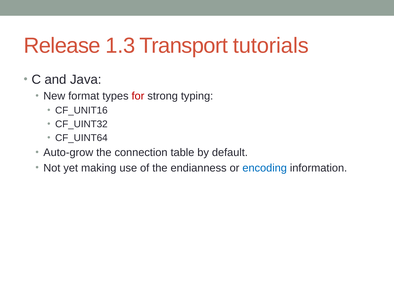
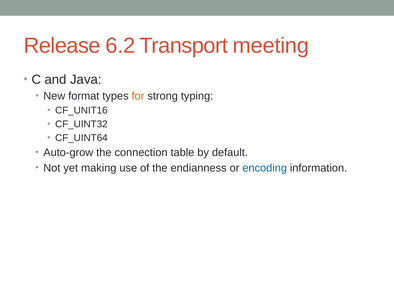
1.3: 1.3 -> 6.2 (120, 46)
tutorials: tutorials -> meeting (271, 46)
for colour: red -> orange (138, 96)
